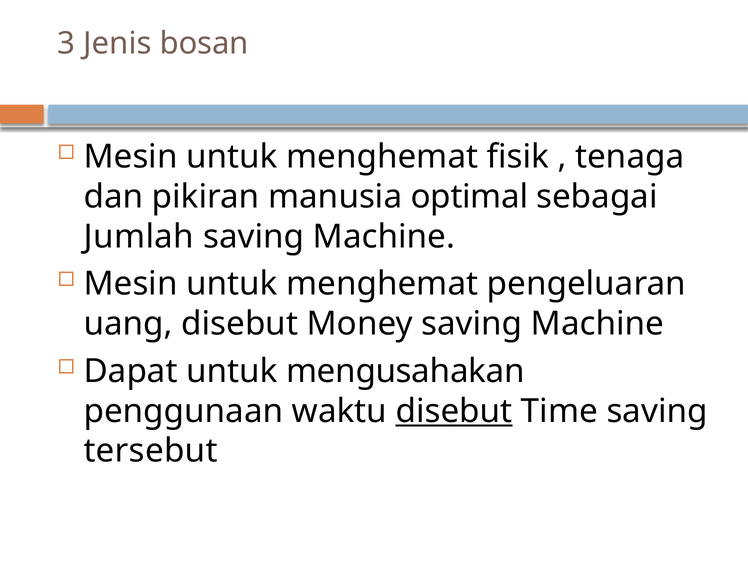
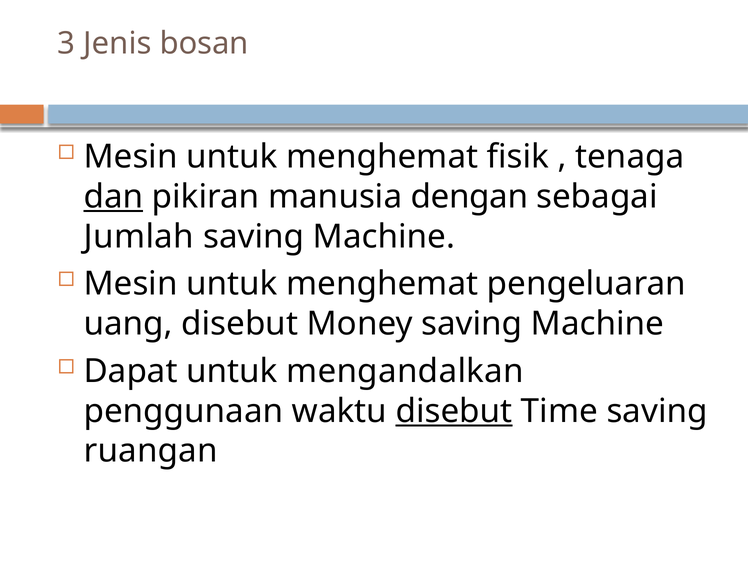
dan underline: none -> present (113, 197)
optimal: optimal -> dengan (469, 197)
mengusahakan: mengusahakan -> mengandalkan (405, 371)
tersebut: tersebut -> ruangan (151, 451)
